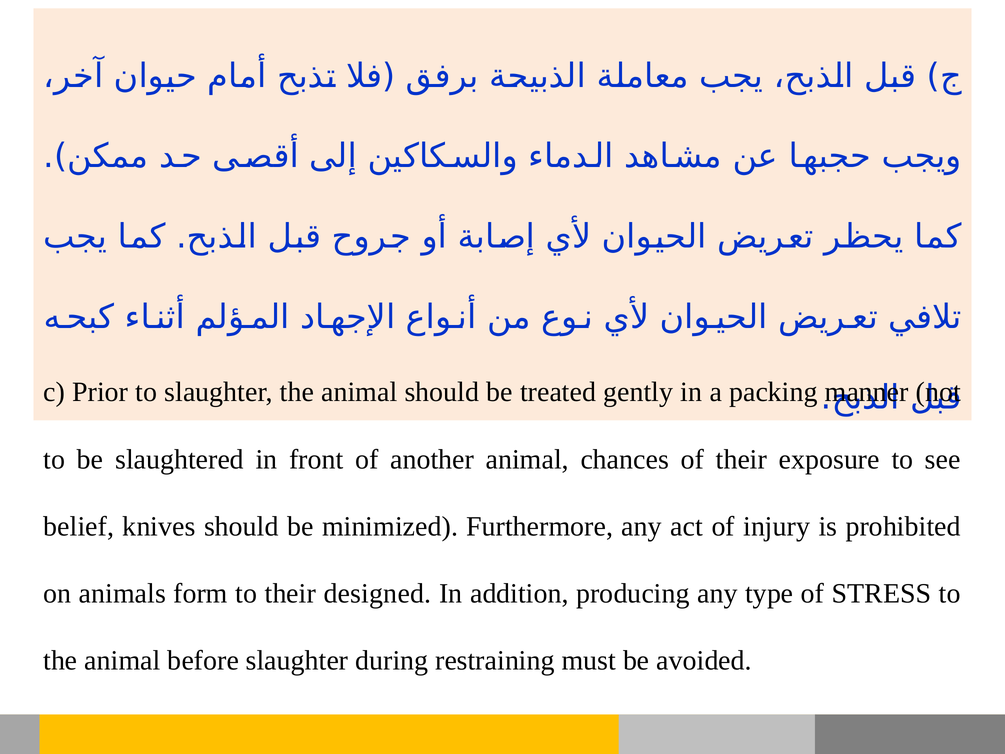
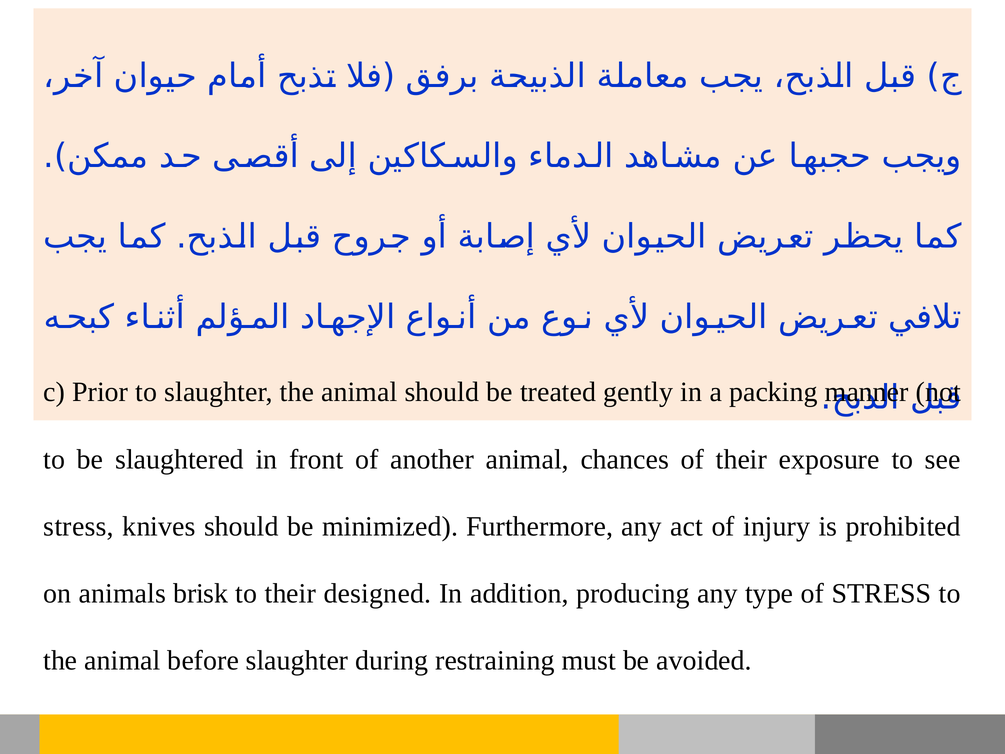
belief: belief -> stress (79, 526)
form: form -> brisk (201, 593)
